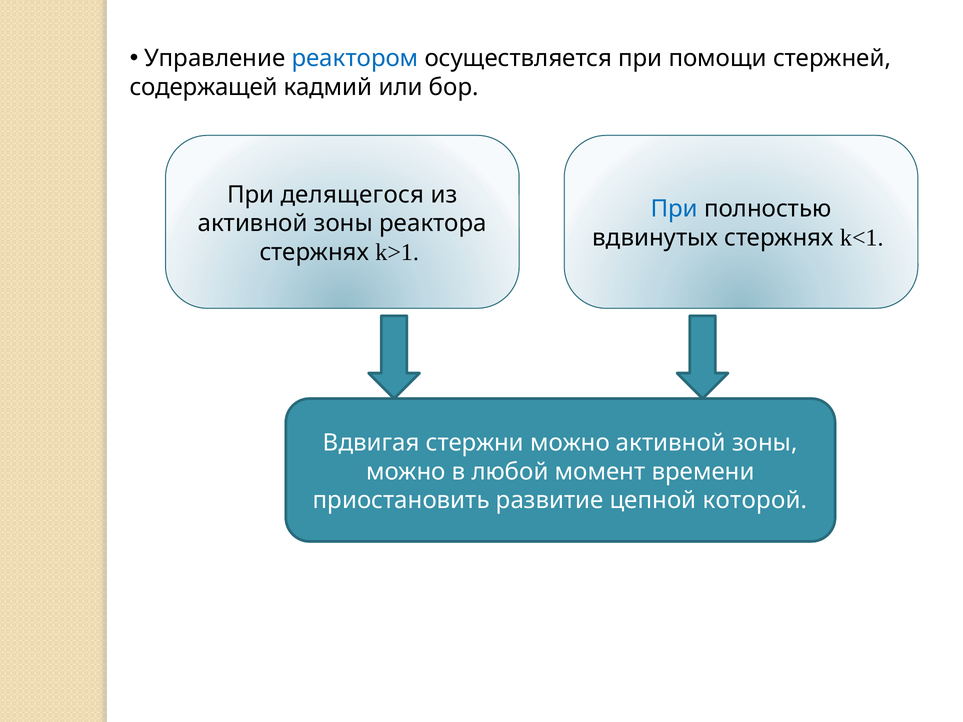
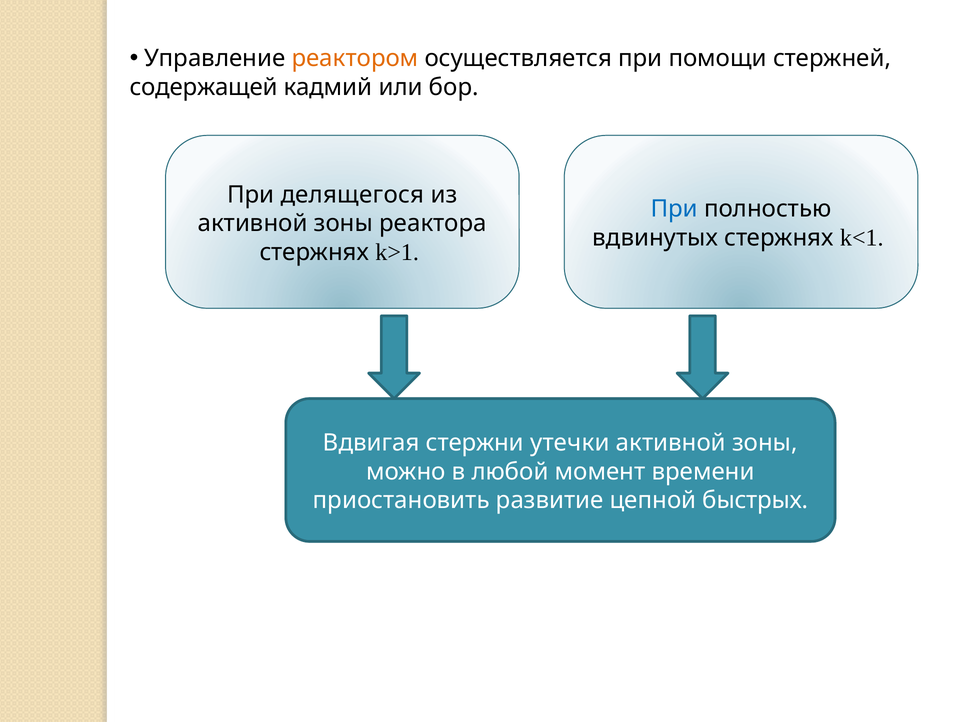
реактором colour: blue -> orange (355, 58)
стержни можно: можно -> утечки (570, 443)
которой: которой -> быстрых (755, 501)
